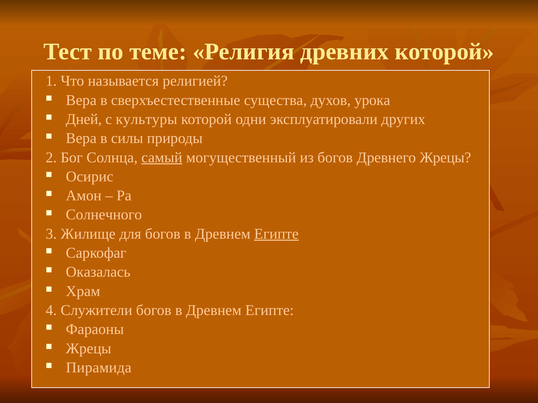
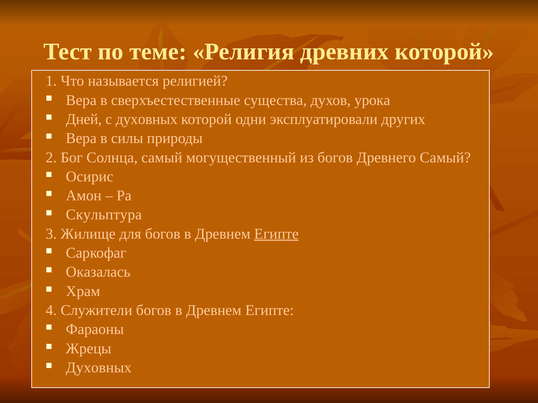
с культуры: культуры -> духовных (147, 119)
самый underline: present -> none (162, 158)
Древнего Жрецы: Жрецы -> Самый (445, 158)
Солнечного: Солнечного -> Скульптура (104, 215)
Пирамида: Пирамида -> Духовных (99, 368)
